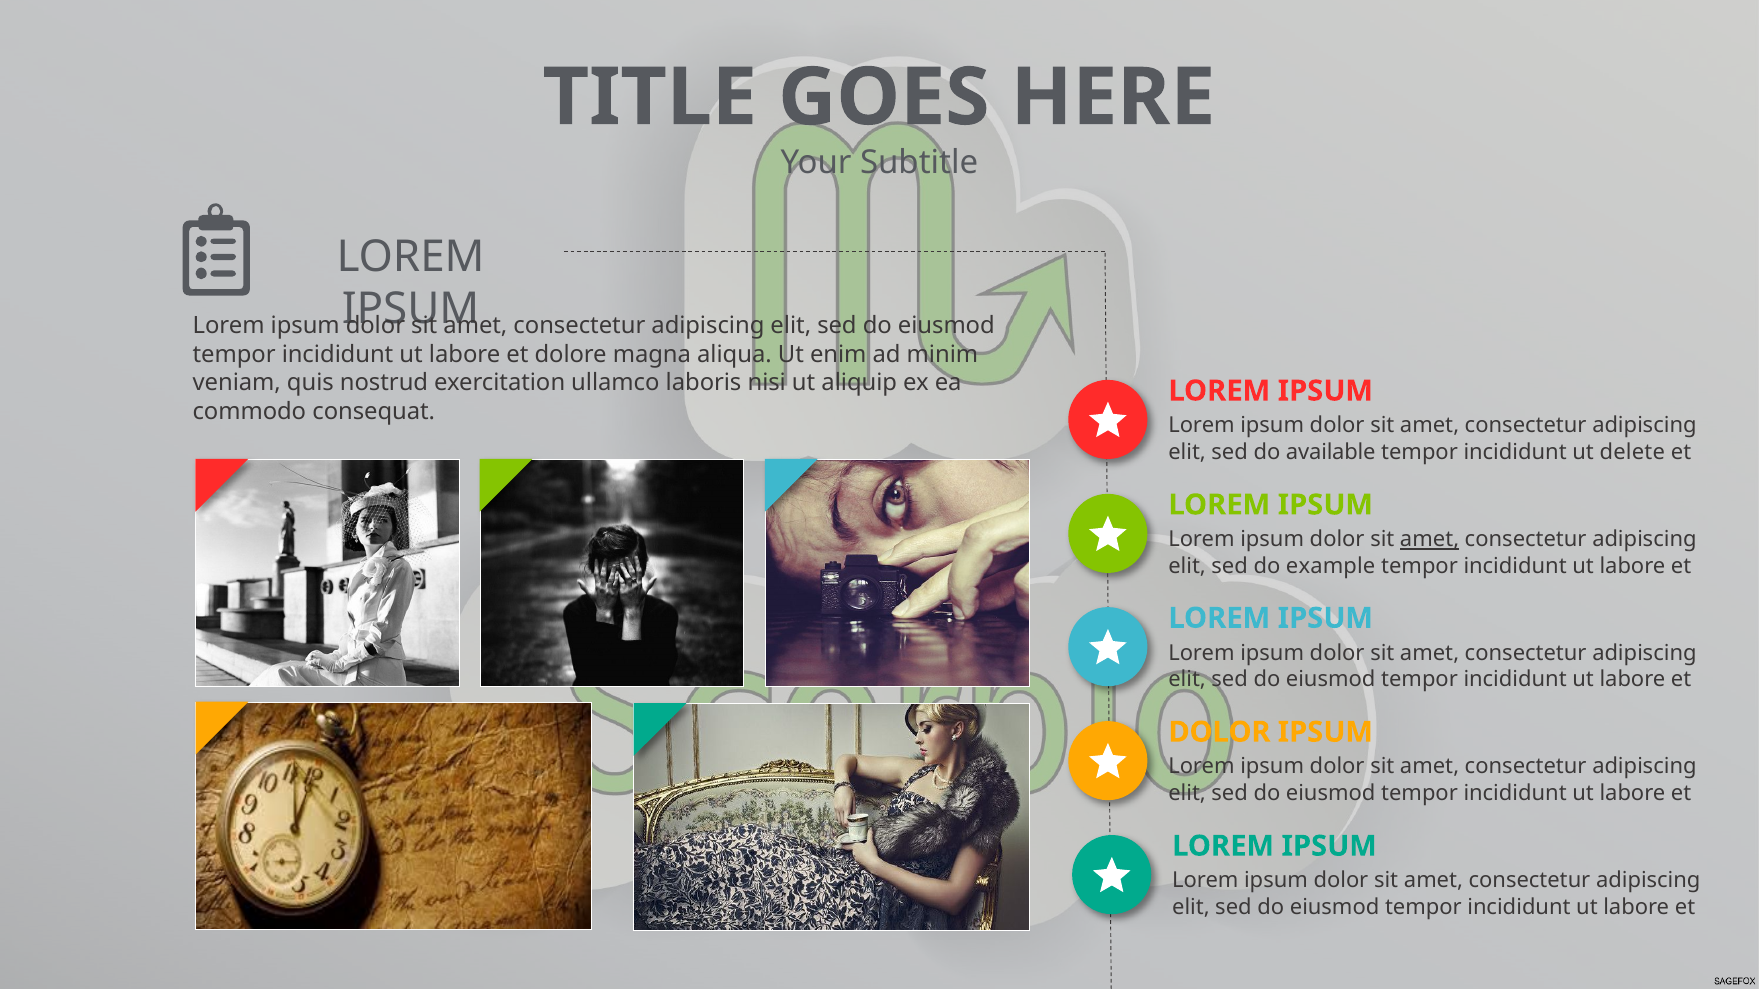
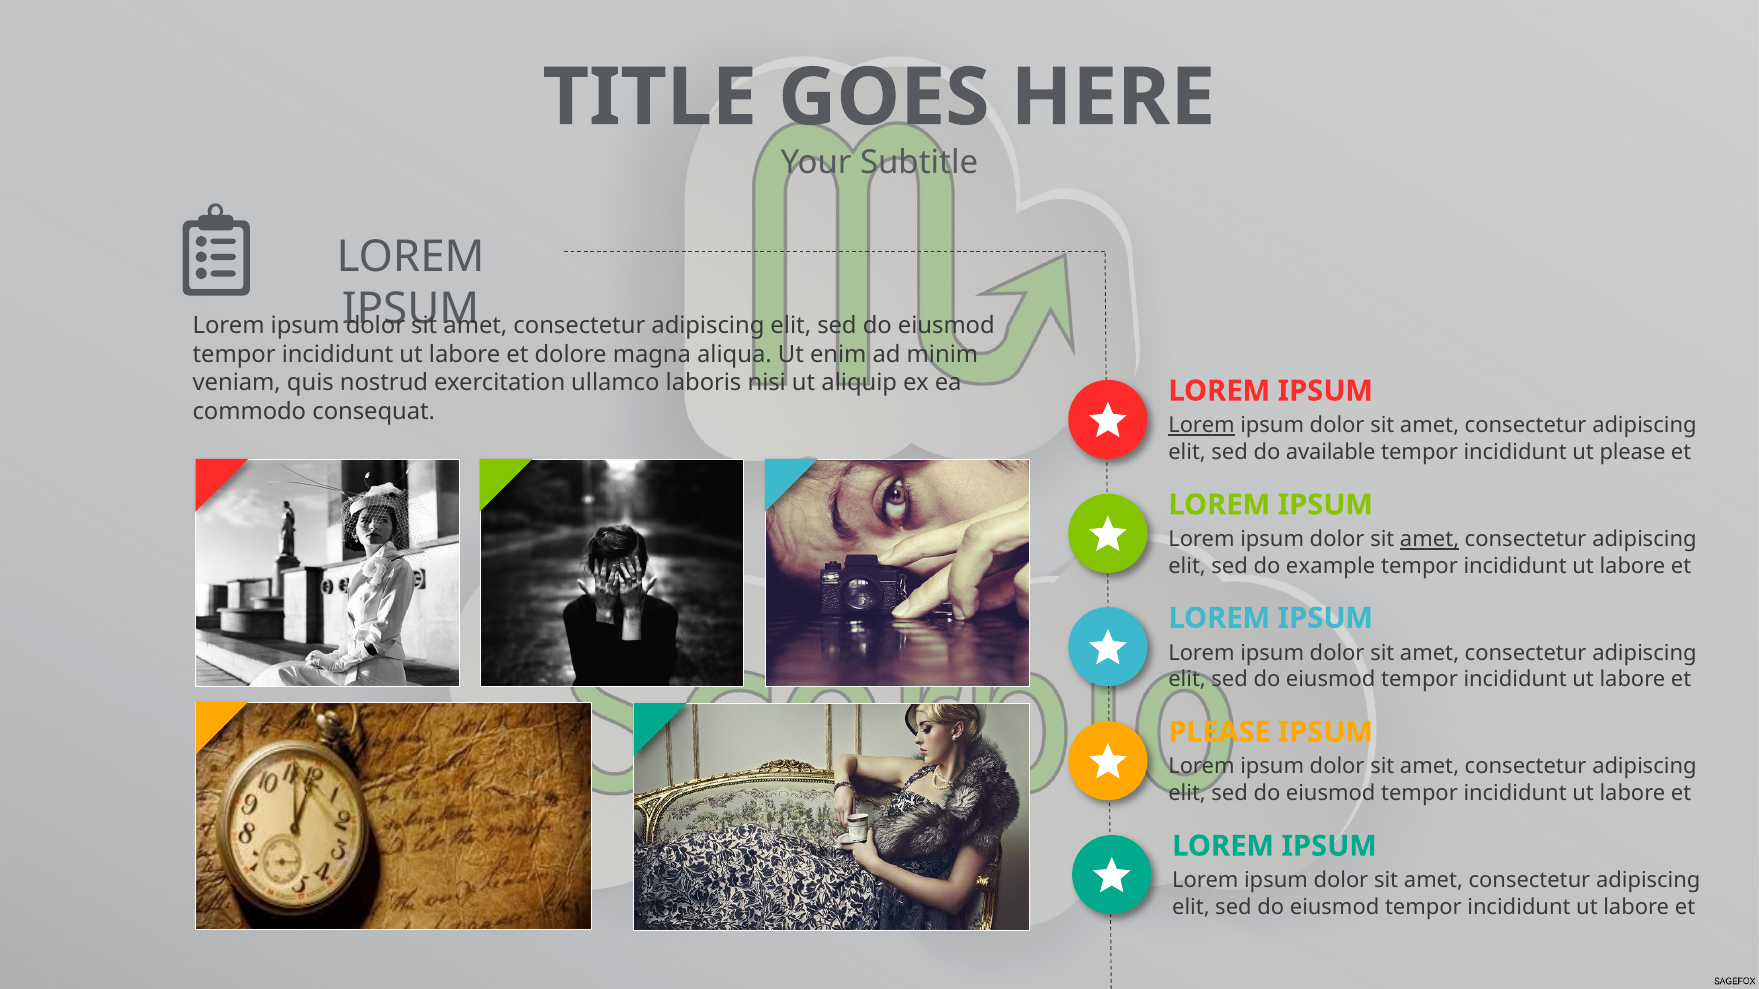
Lorem underline: none -> present (1202, 426)
ut delete: delete -> please (1633, 452)
DOLOR: DOLOR -> PLEASE (1219, 732)
